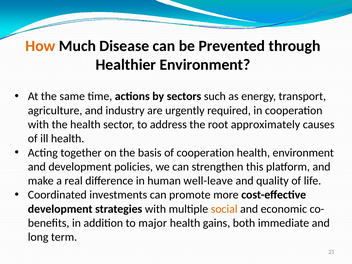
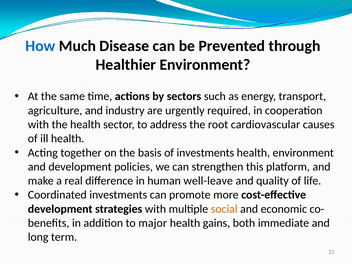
How colour: orange -> blue (40, 46)
approximately: approximately -> cardiovascular (265, 124)
of cooperation: cooperation -> investments (205, 153)
